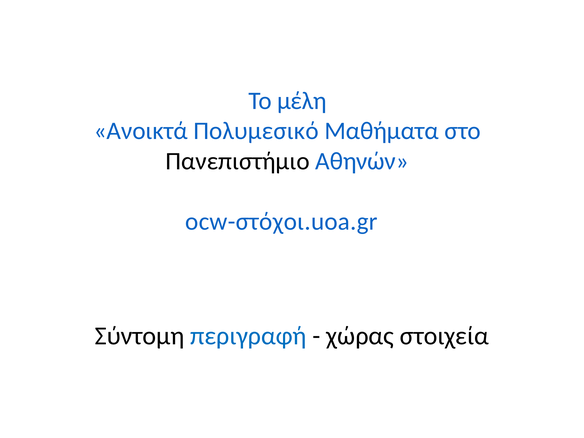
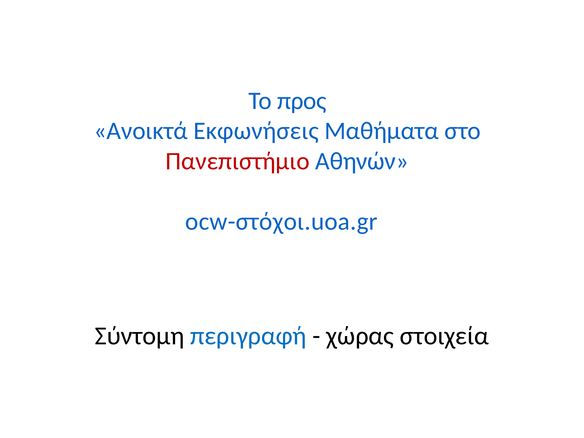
μέλη: μέλη -> προς (302, 101)
Πολυμεσικό: Πολυμεσικό -> Εκφωνήσεις (256, 131)
Πανεπιστήμιο colour: black -> red (238, 161)
